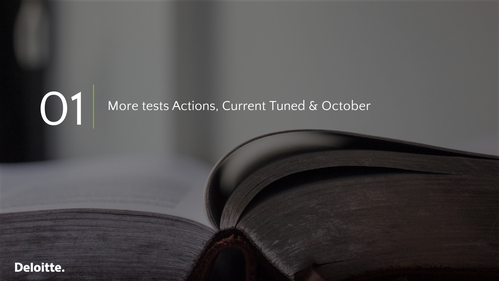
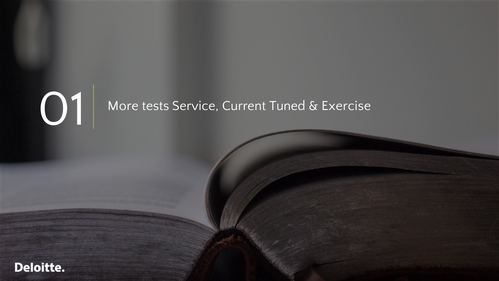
Actions: Actions -> Service (195, 106)
October: October -> Exercise (346, 106)
